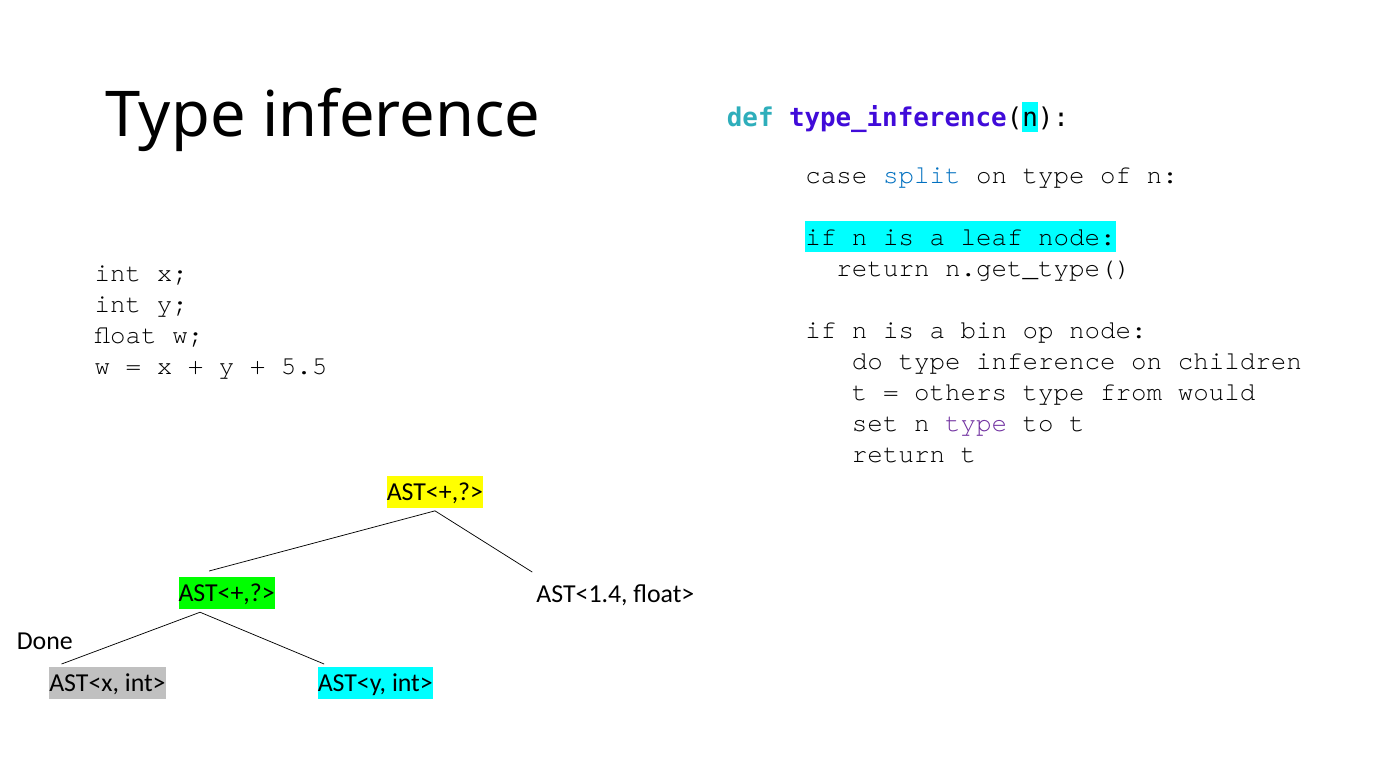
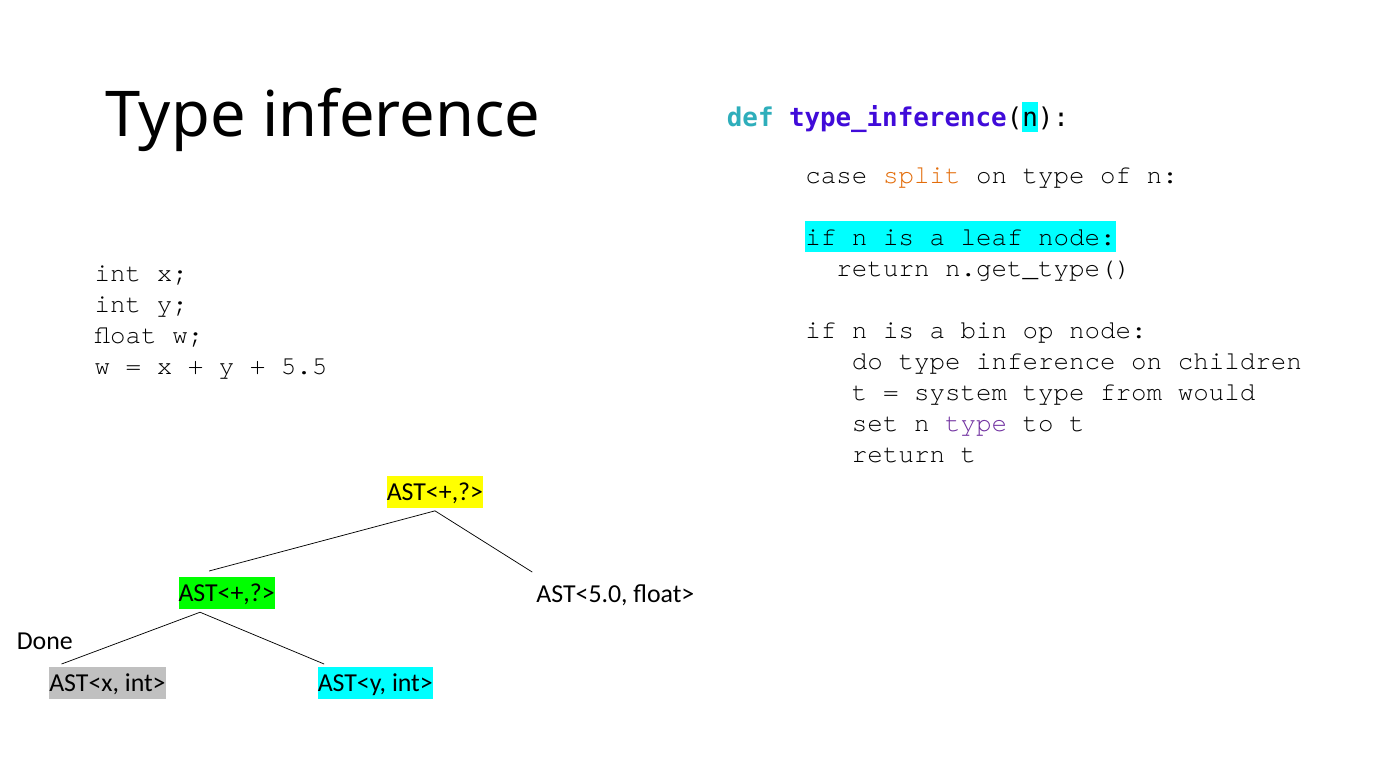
split colour: blue -> orange (922, 175)
others: others -> system (961, 393)
AST<1.4: AST<1.4 -> AST<5.0 (582, 595)
